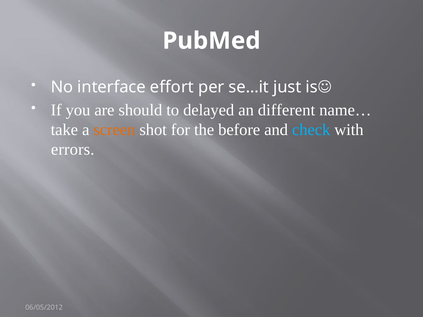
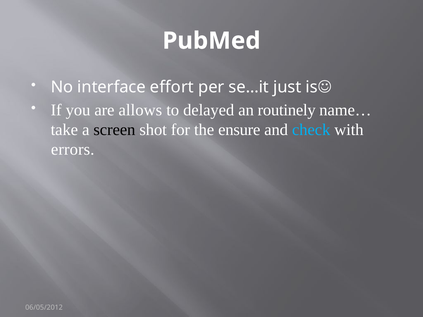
should: should -> allows (140, 110)
different: different -> routinely (287, 110)
screen colour: orange -> black (114, 130)
before: before -> ensure (239, 130)
